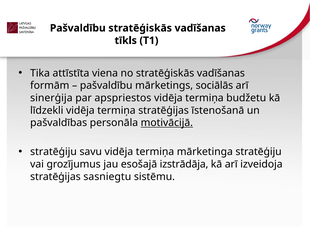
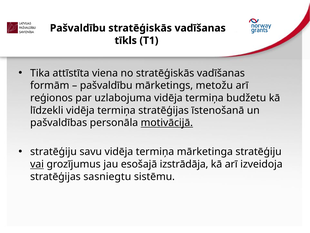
sociālās: sociālās -> metožu (214, 85)
sinerģija: sinerģija -> reģionos (51, 98)
apspriestos: apspriestos -> uzlabojuma (123, 98)
vai underline: none -> present (37, 164)
